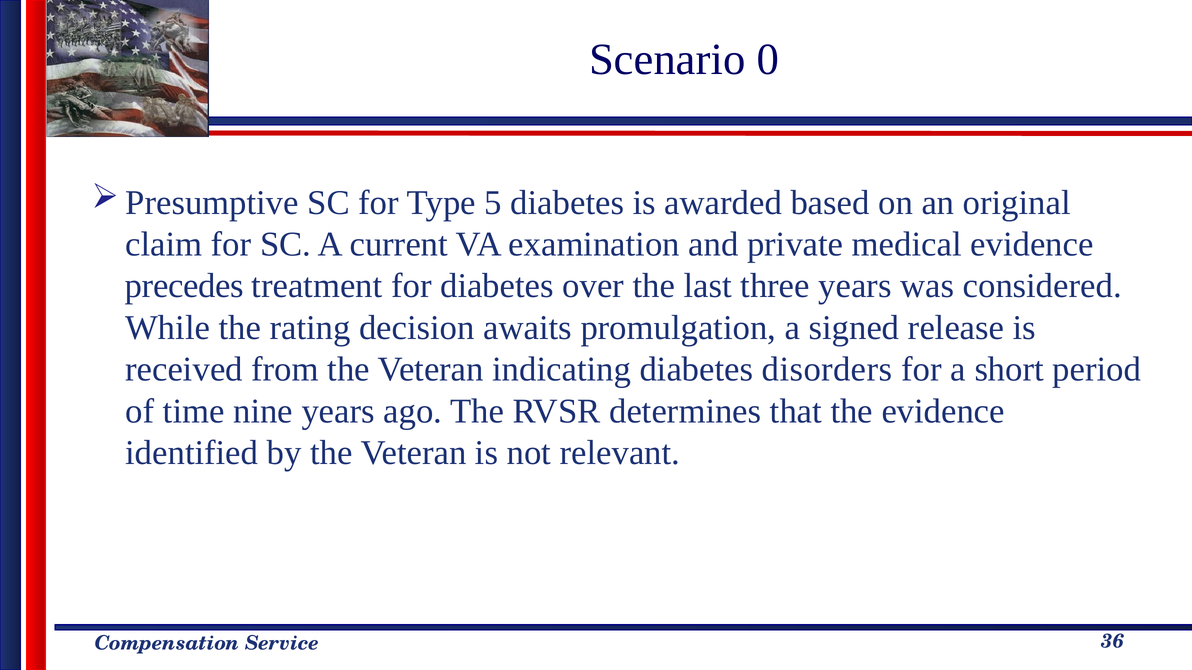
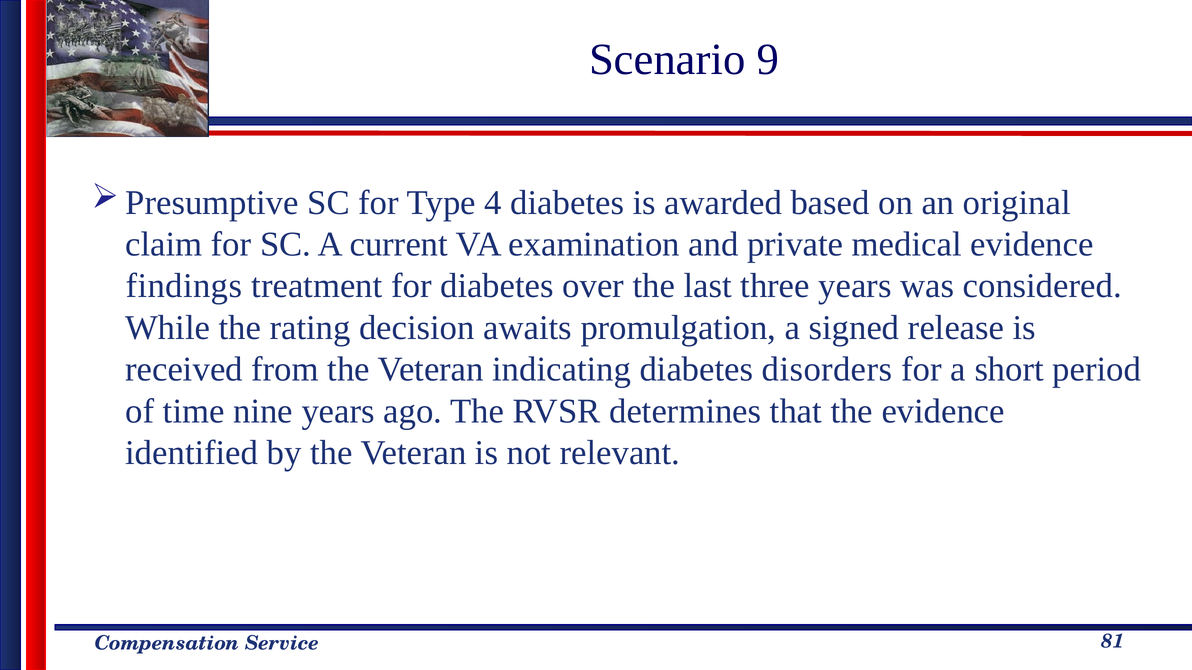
0: 0 -> 9 (768, 59)
5: 5 -> 4 (493, 203)
precedes: precedes -> findings (184, 286)
36: 36 -> 81 (1113, 642)
